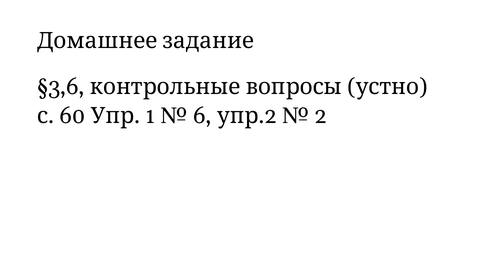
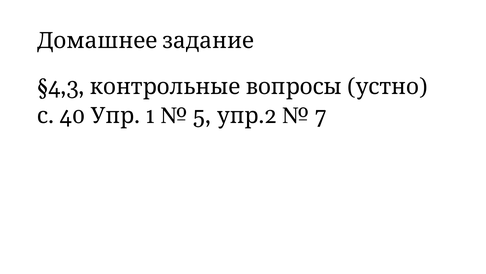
§3,6: §3,6 -> §4,3 (61, 87)
60: 60 -> 40 (72, 116)
6: 6 -> 5 (202, 116)
2: 2 -> 7 (321, 116)
